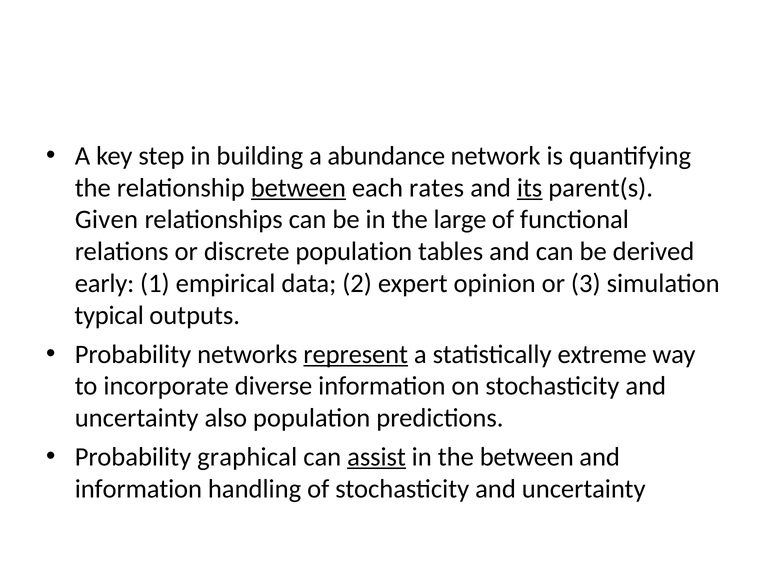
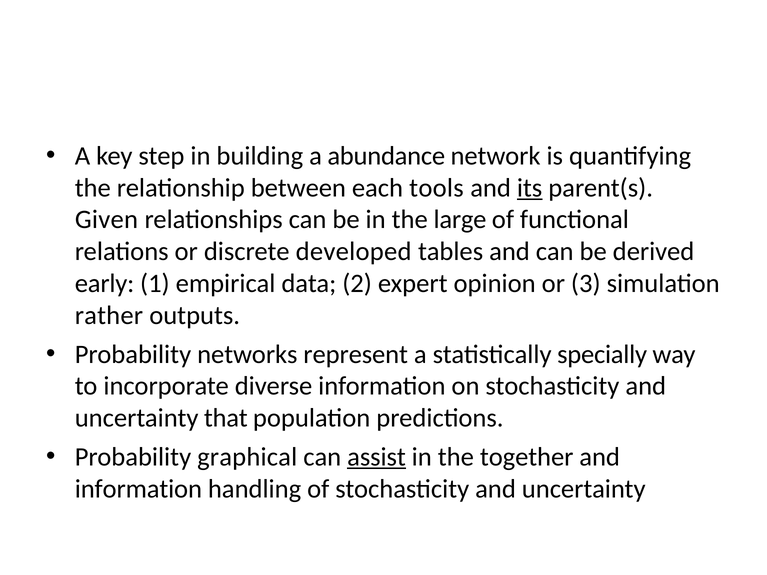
between underline: present -> none (298, 188)
rates: rates -> tools (437, 188)
discrete population: population -> developed (354, 252)
typical: typical -> rather (109, 316)
represent underline: present -> none (356, 354)
extreme: extreme -> specially (602, 354)
also: also -> that (226, 418)
the between: between -> together (527, 457)
